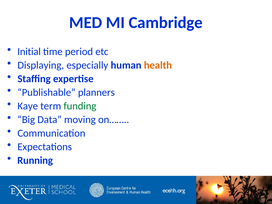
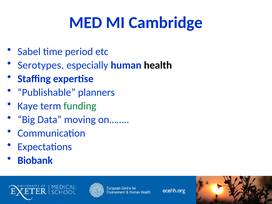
Initial: Initial -> Sabel (29, 52)
Displaying: Displaying -> Serotypes (41, 65)
health colour: orange -> black (158, 65)
Running: Running -> Biobank (35, 160)
